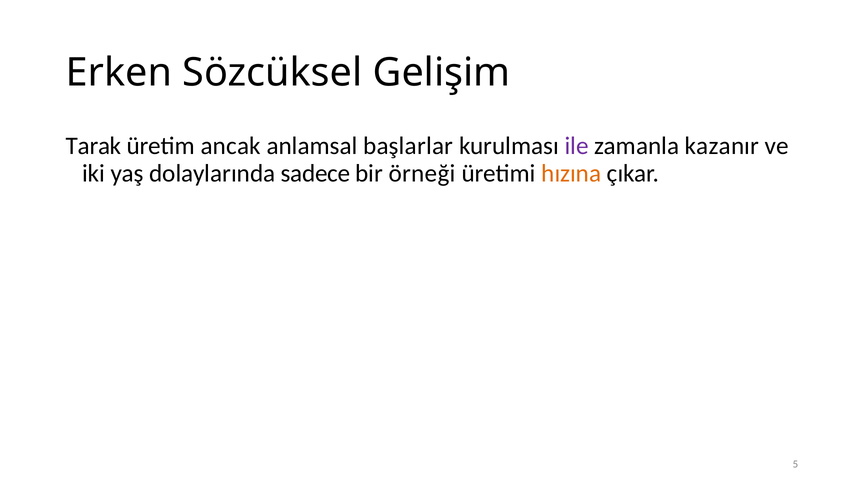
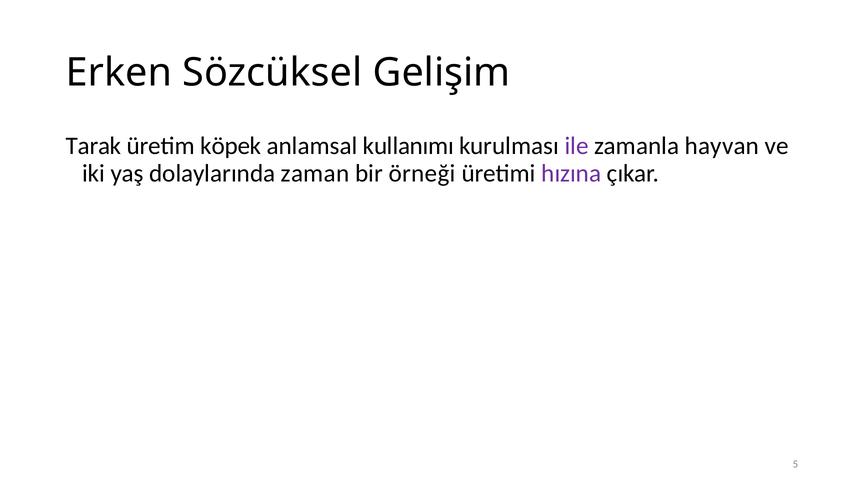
ancak: ancak -> köpek (231, 146)
başlarlar: başlarlar -> kullanımı (408, 146)
kazanır: kazanır -> hayvan (722, 146)
sadece: sadece -> zaman (315, 173)
hızına colour: orange -> purple (571, 173)
